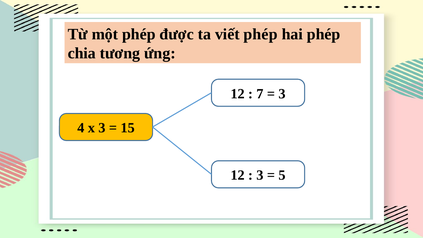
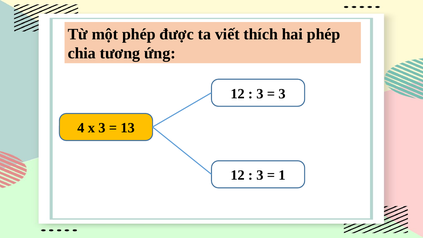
viết phép: phép -> thích (261, 34)
7: 7 -> 3 (260, 94)
15: 15 -> 13 (128, 128)
5: 5 -> 1 (282, 175)
